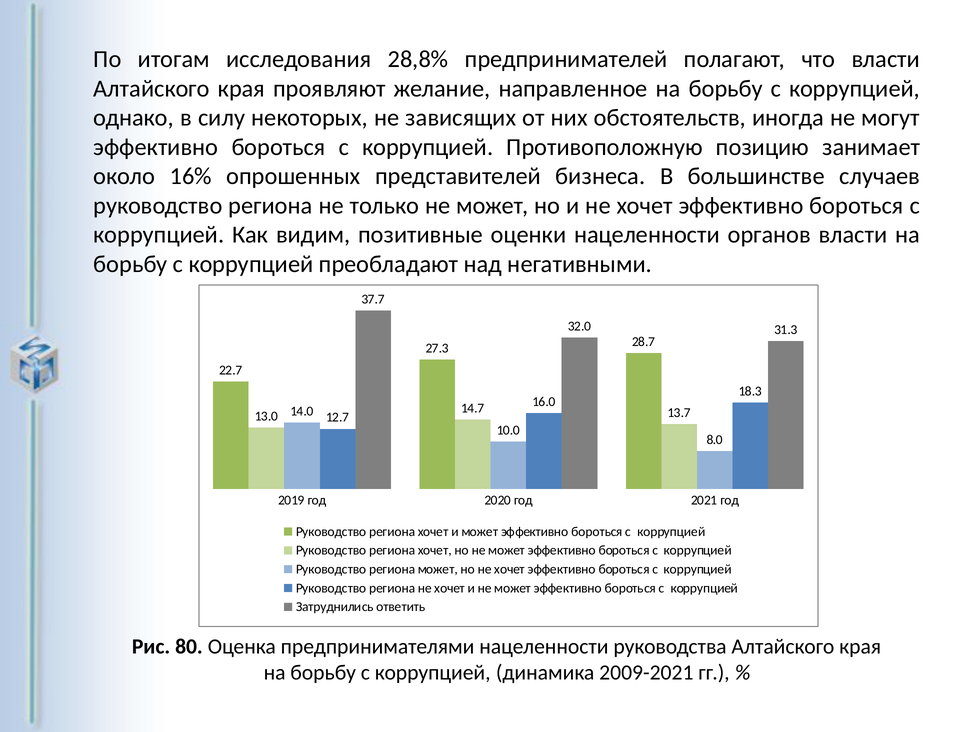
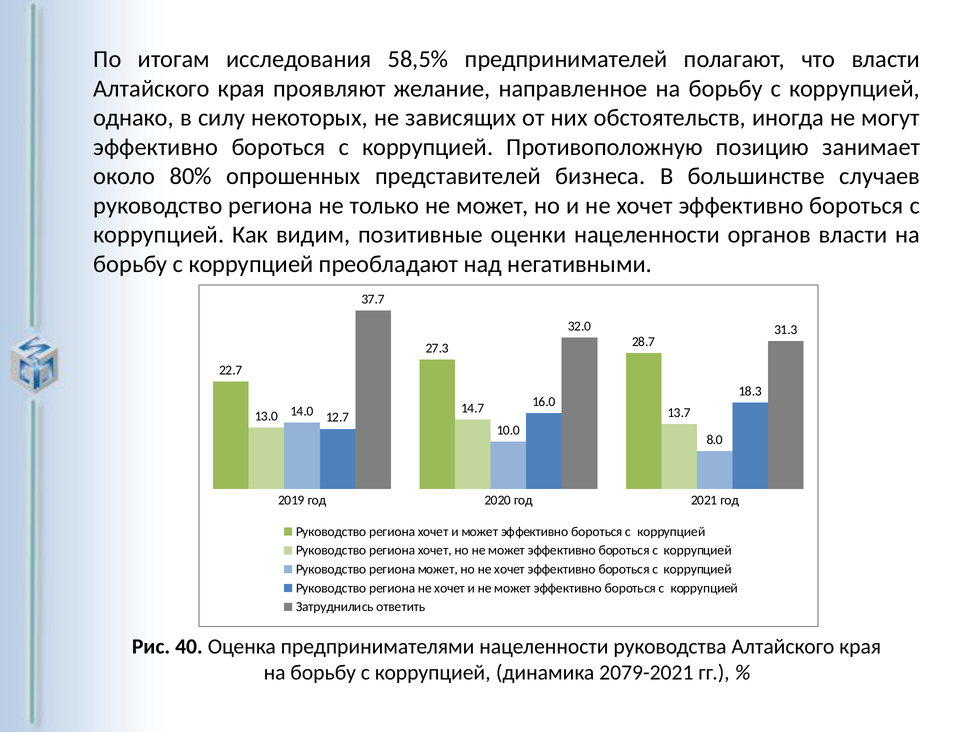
28,8%: 28,8% -> 58,5% (418, 59)
16%: 16% -> 80% (191, 176)
80: 80 -> 40 (189, 647)
2009-2021: 2009-2021 -> 2079-2021 (646, 673)
